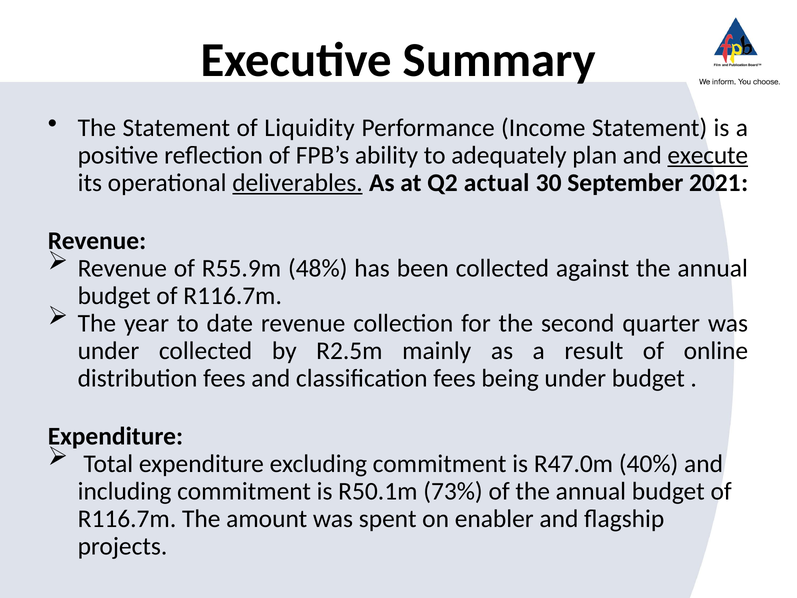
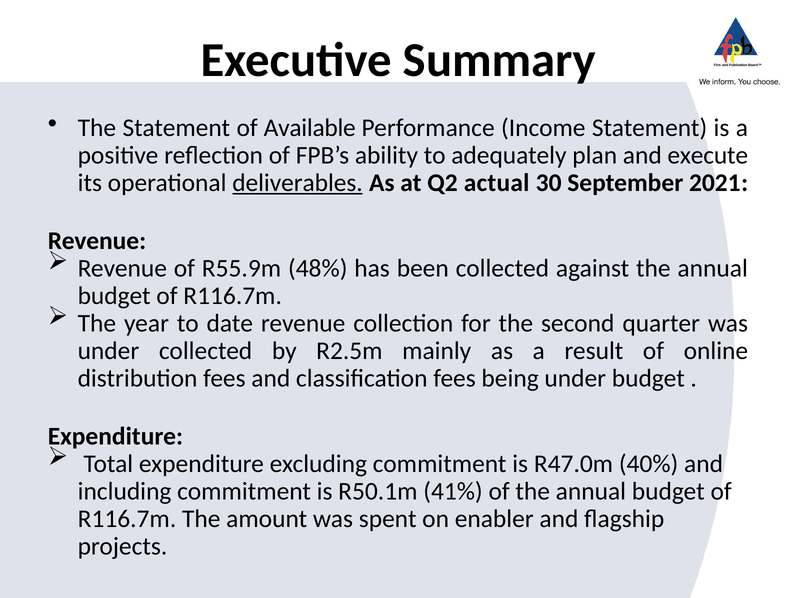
Liquidity: Liquidity -> Available (310, 128)
execute underline: present -> none (708, 155)
73%: 73% -> 41% (453, 491)
